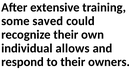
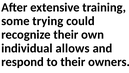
saved: saved -> trying (48, 21)
